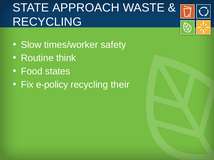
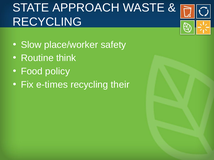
times/worker: times/worker -> place/worker (71, 45)
states: states -> policy (58, 72)
e-policy: e-policy -> e-times (52, 85)
